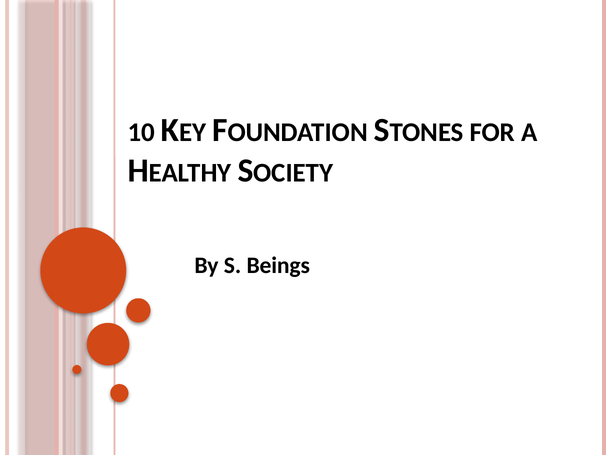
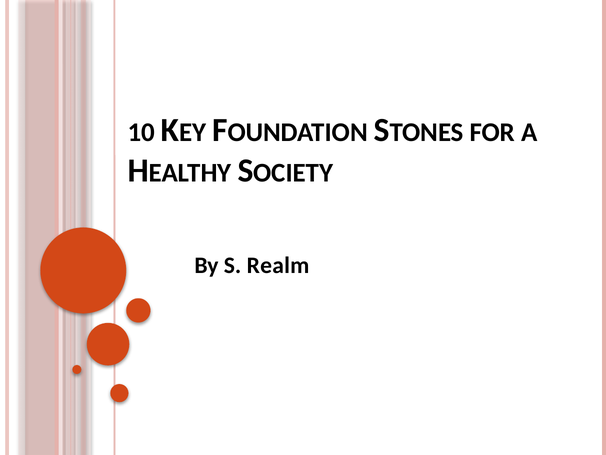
Beings: Beings -> Realm (278, 265)
